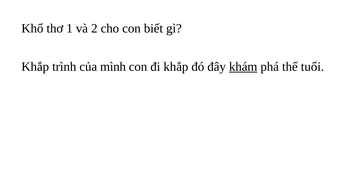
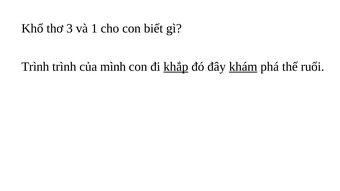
1: 1 -> 3 (70, 28)
2: 2 -> 1 (94, 28)
Khắp: Khắp -> Trình (35, 67)
khắp underline: none -> present (176, 67)
tuổi: tuổi -> ruổi (313, 67)
